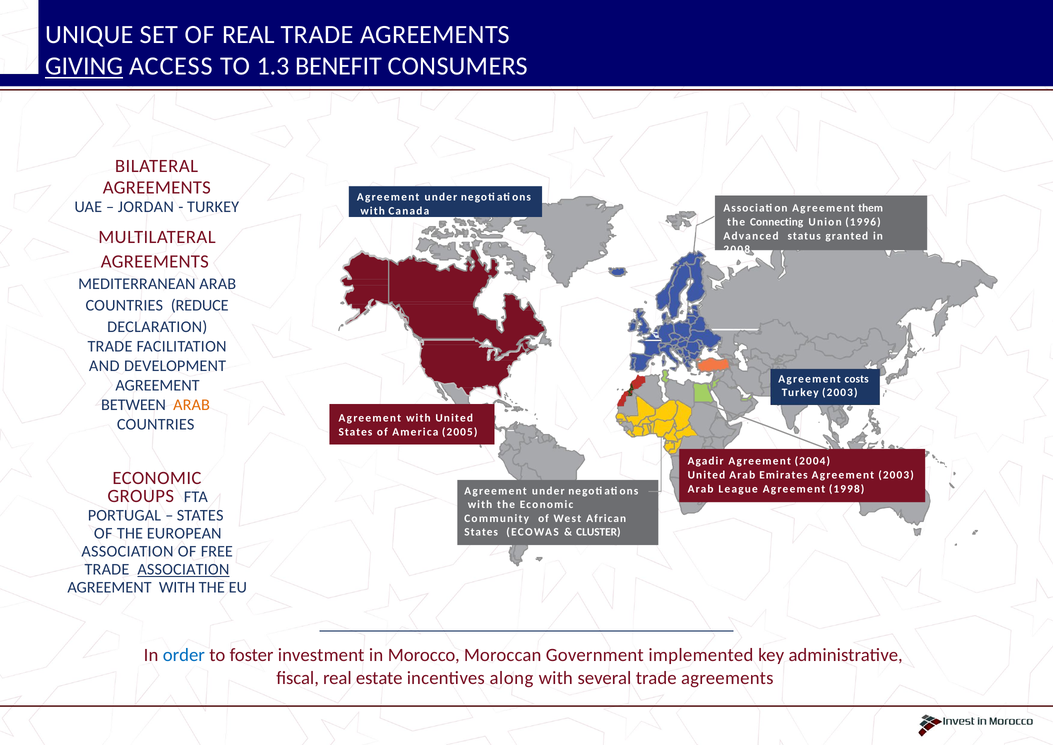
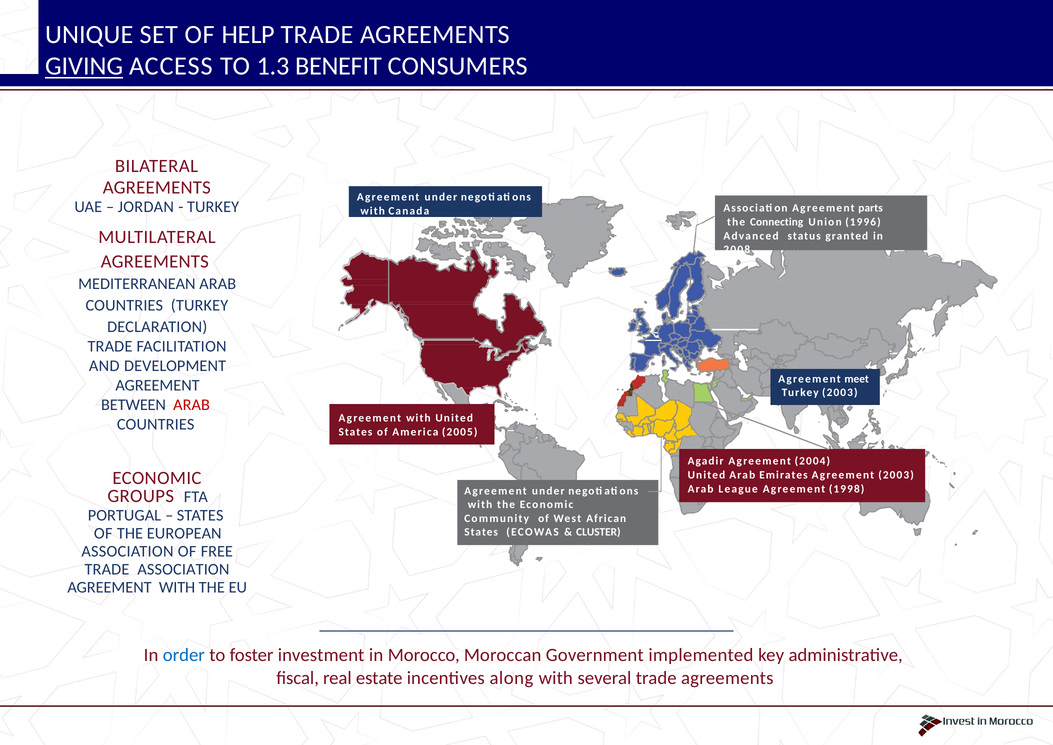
OF REAL: REAL -> HELP (248, 35)
them: them -> parts (871, 208)
COUNTRIES REDUCE: REDUCE -> TURKEY (200, 305)
costs: costs -> meet (857, 379)
ARAB colour: orange -> red (192, 405)
ASSOCIATION underline: present -> none (183, 569)
